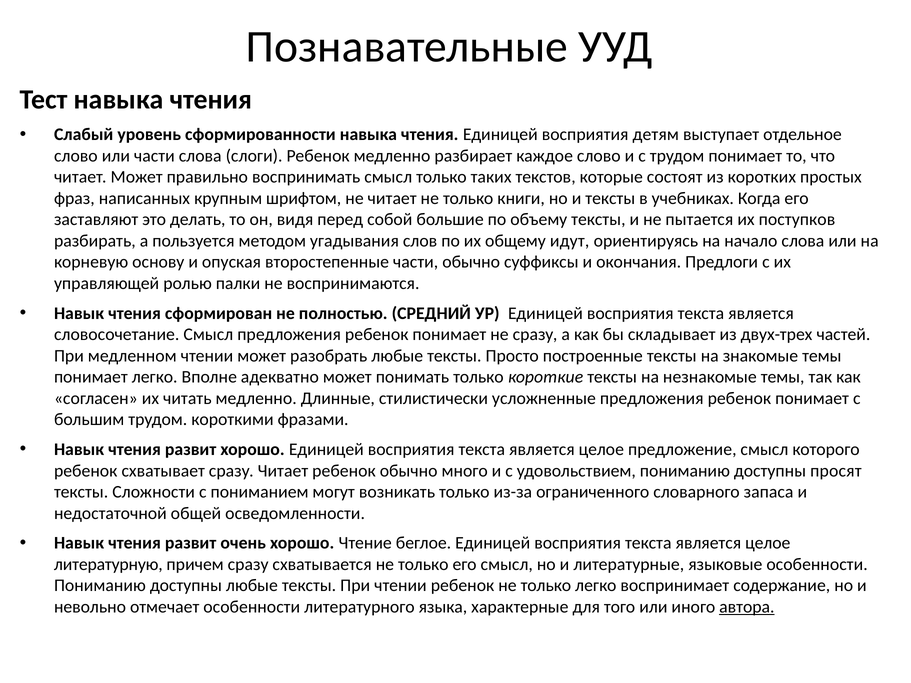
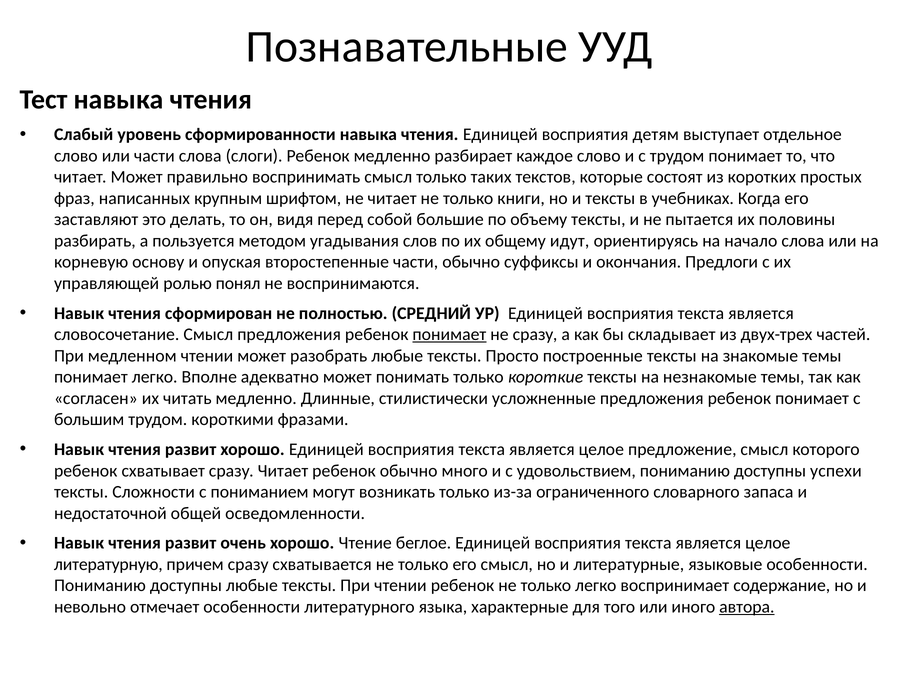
поступков: поступков -> половины (797, 220)
палки: палки -> понял (238, 283)
понимает underline: none -> present (449, 335)
просят: просят -> успехи (836, 471)
